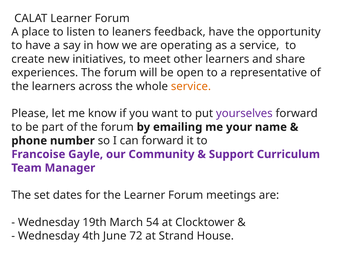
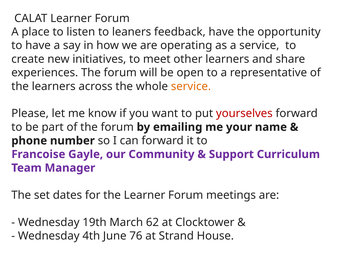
yourselves colour: purple -> red (244, 114)
54: 54 -> 62 (152, 222)
72: 72 -> 76 (136, 236)
